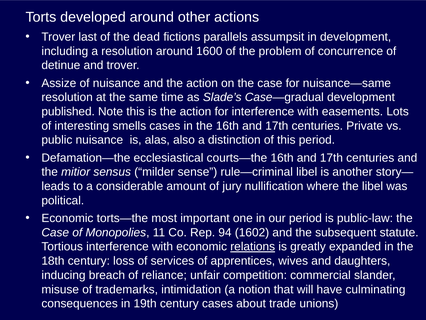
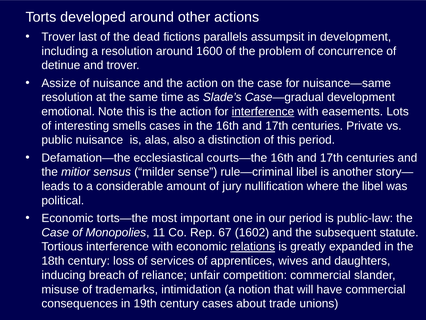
published: published -> emotional (68, 111)
interference underline: none -> present (263, 111)
94: 94 -> 67 (225, 232)
have culminating: culminating -> commercial (376, 289)
